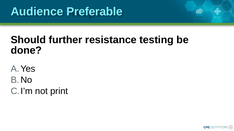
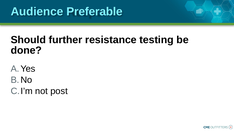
print: print -> post (59, 92)
